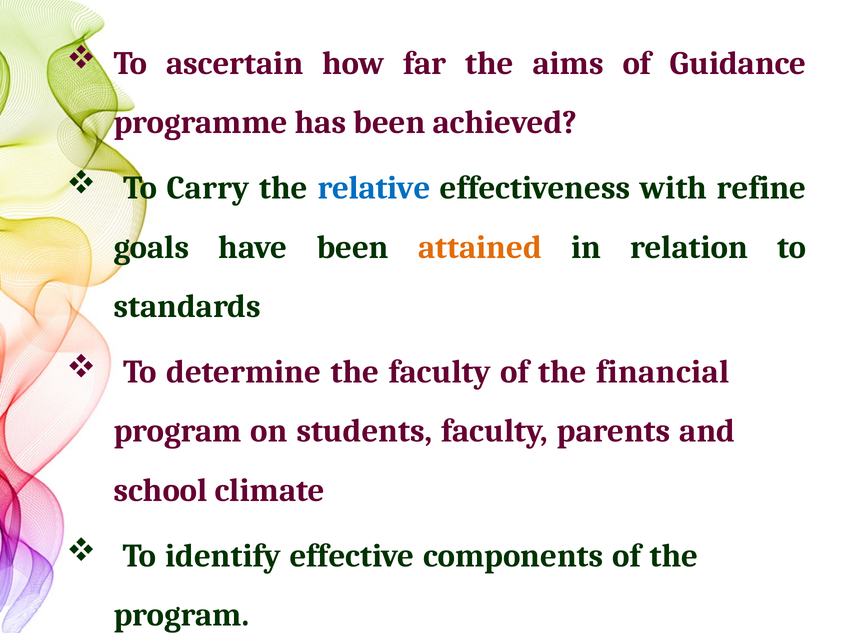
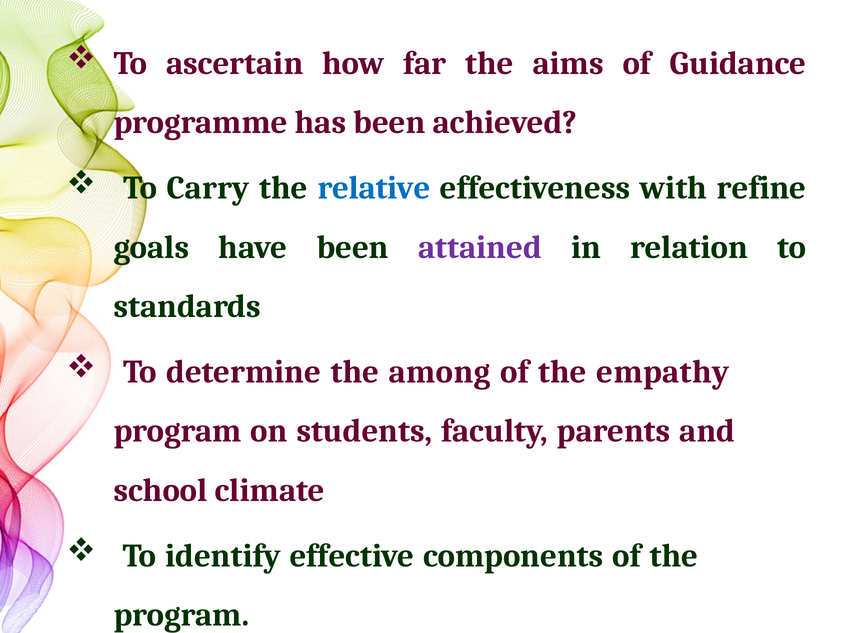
attained colour: orange -> purple (480, 247)
the faculty: faculty -> among (440, 372)
financial: financial -> empathy (663, 372)
